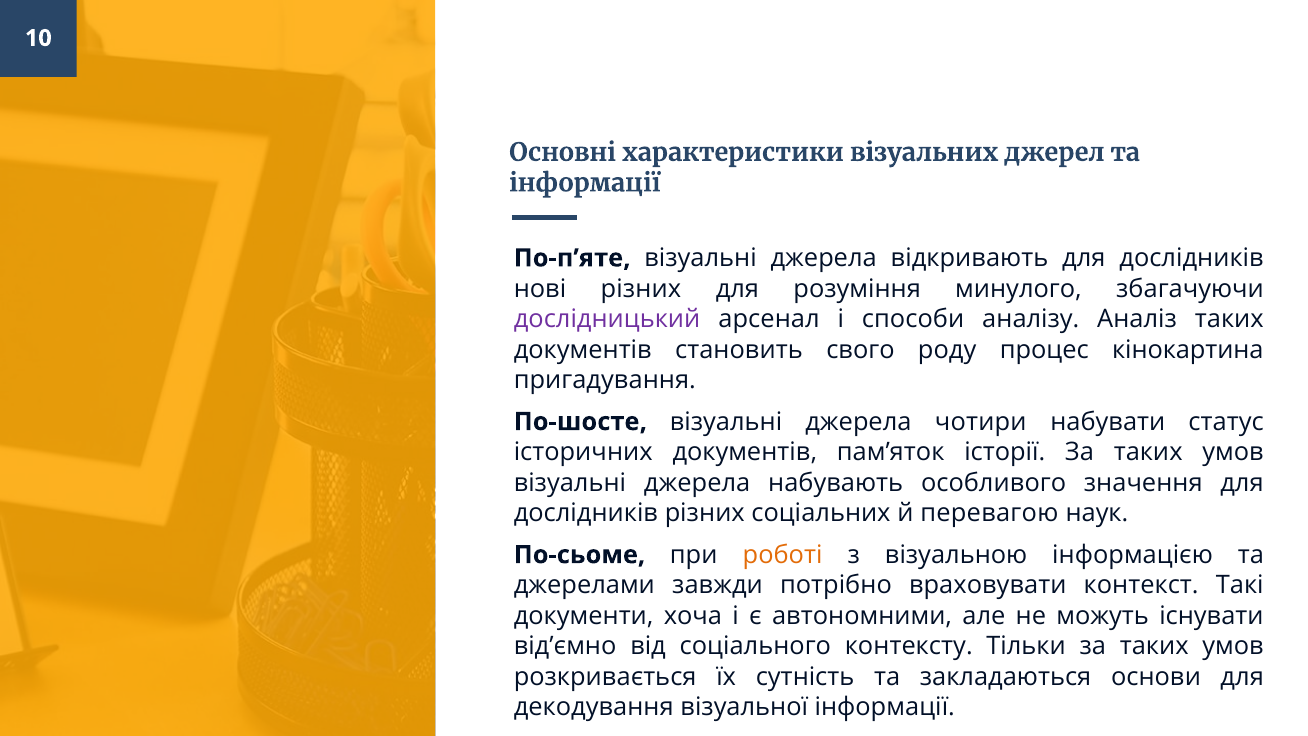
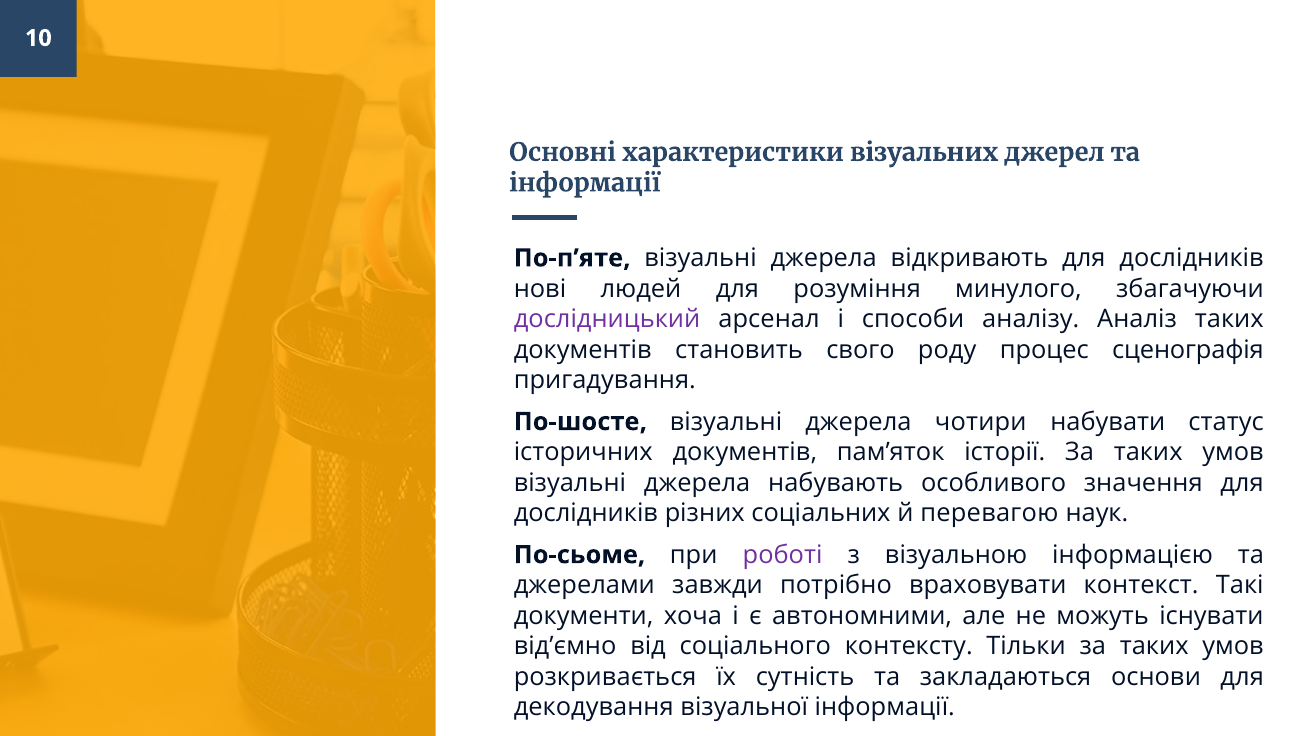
нові різних: різних -> людей (641, 289)
кінокартина: кінокартина -> сценографія (1188, 350)
роботі colour: orange -> purple (783, 555)
